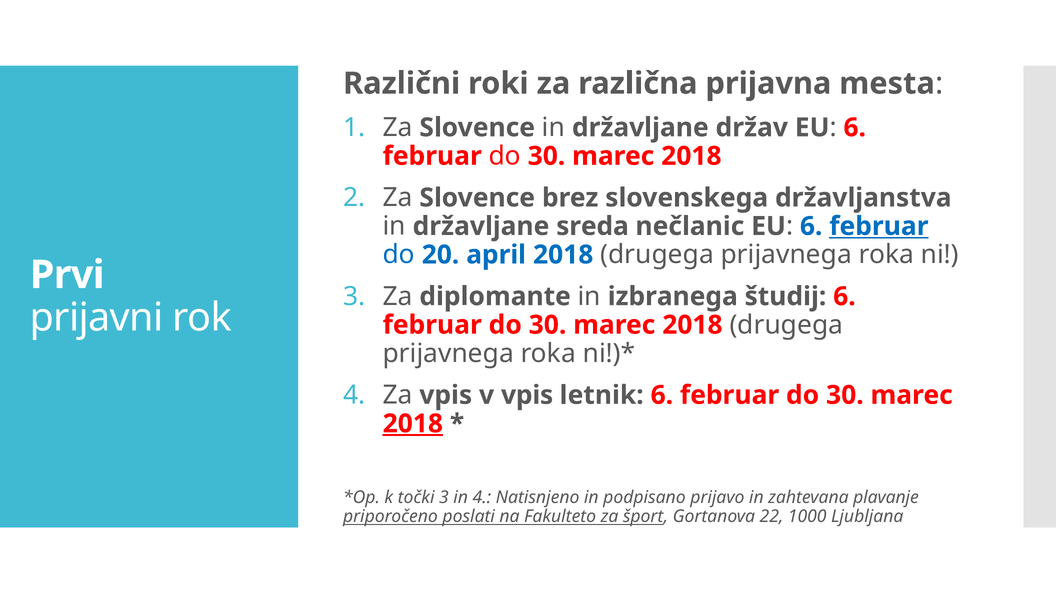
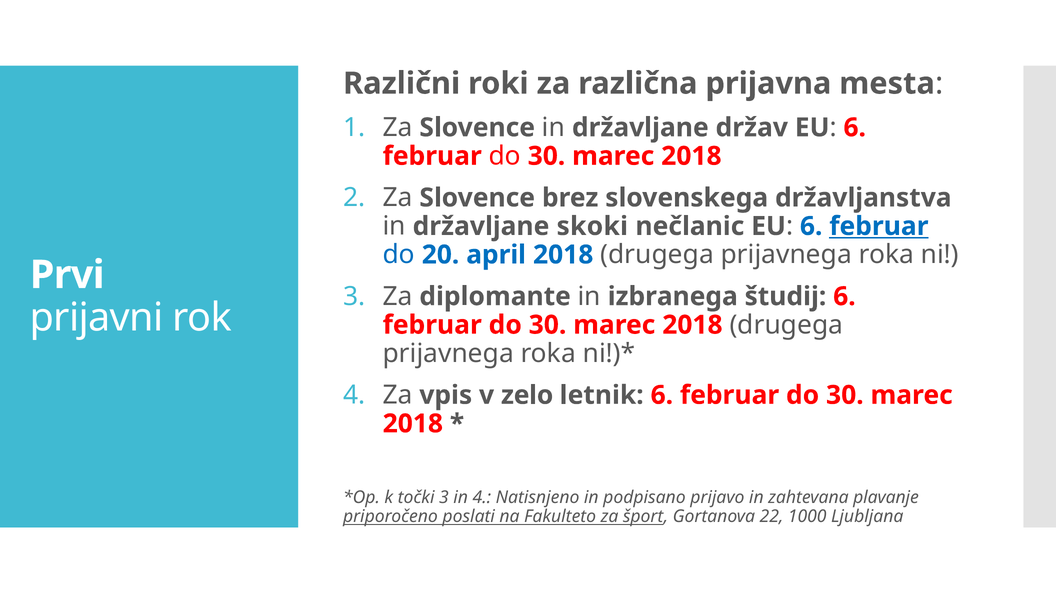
sreda: sreda -> skoki (592, 226)
v vpis: vpis -> zelo (527, 395)
2018 underline: present -> none (413, 424)
